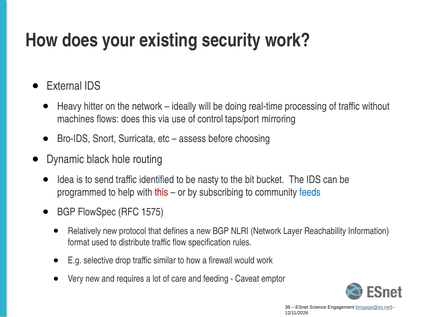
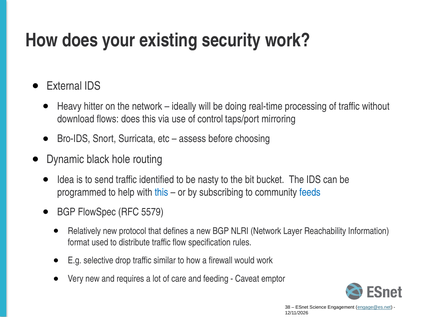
machines: machines -> download (76, 119)
this colour: red -> blue (161, 192)
1575: 1575 -> 5579 (152, 212)
